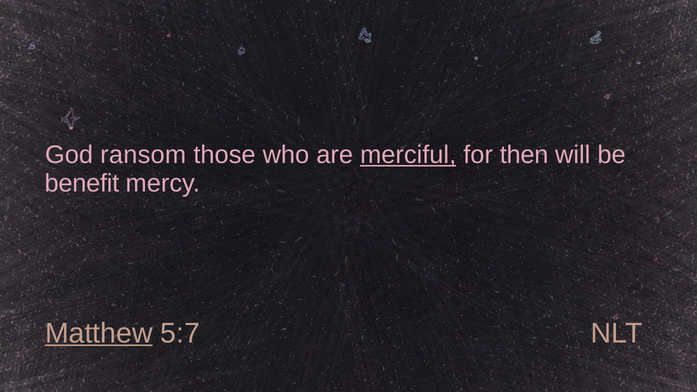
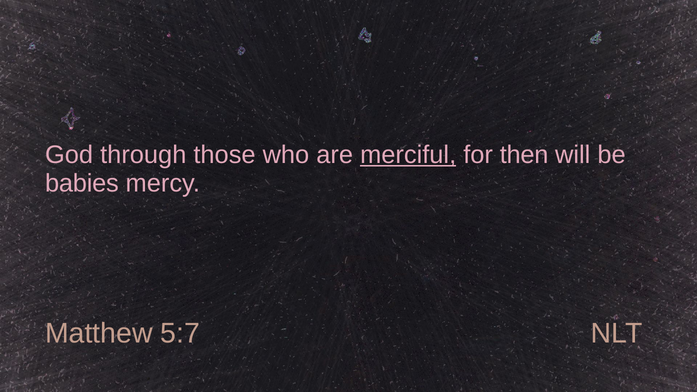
ransom: ransom -> through (143, 155)
benefit: benefit -> babies (82, 183)
Matthew underline: present -> none (99, 333)
